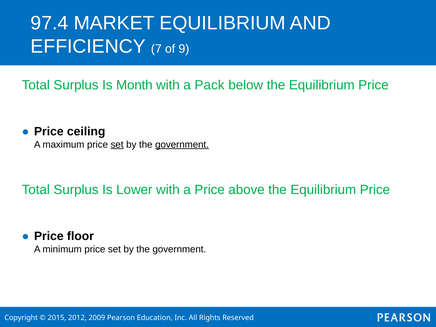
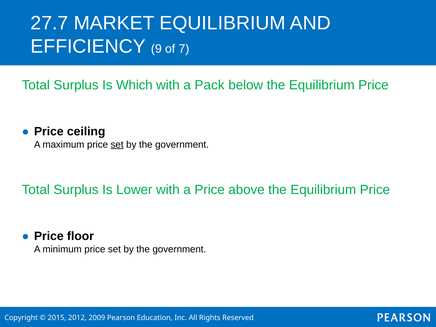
97.4: 97.4 -> 27.7 (50, 23)
7: 7 -> 9 (156, 49)
9: 9 -> 7 (184, 49)
Month: Month -> Which (134, 85)
government underline: present -> none (182, 145)
